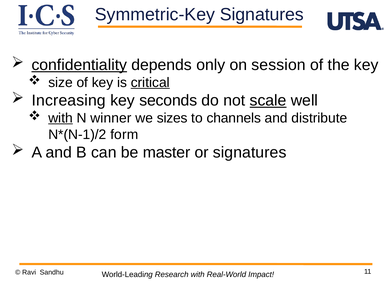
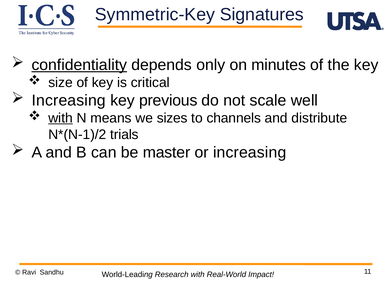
session: session -> minutes (279, 65)
critical underline: present -> none (150, 83)
seconds: seconds -> previous (168, 100)
scale underline: present -> none (268, 100)
winner: winner -> means (111, 118)
form: form -> trials (124, 135)
or signatures: signatures -> increasing (250, 153)
